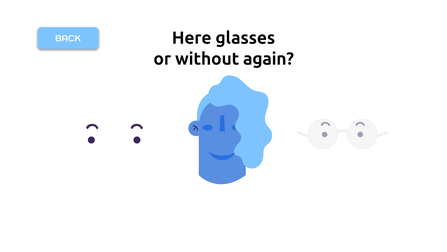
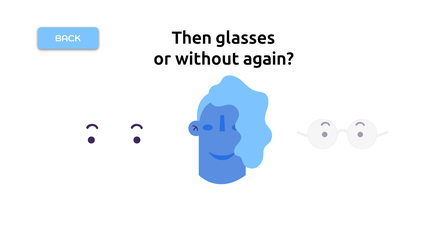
Here: Here -> Then (192, 38)
